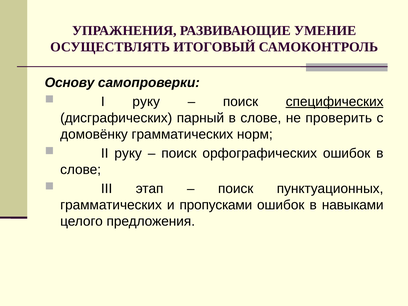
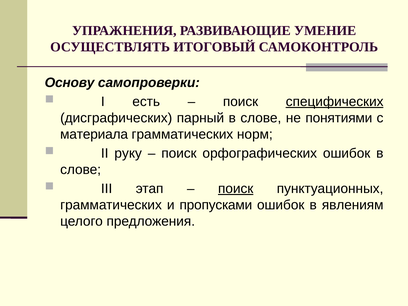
I руку: руку -> есть (146, 102)
проверить: проверить -> понятиями (339, 118)
домовёнку: домовёнку -> материала (94, 134)
поиск underline: none -> present (236, 189)
навыками: навыками -> явлениям (353, 205)
